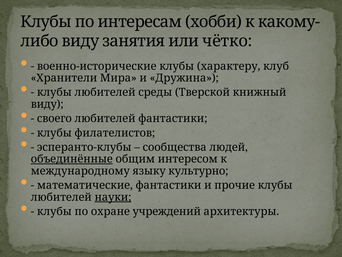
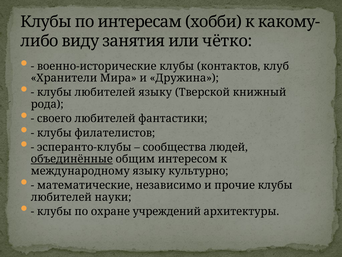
характеру: характеру -> контактов (229, 66)
любителей среды: среды -> языку (155, 92)
виду: виду -> рода (47, 104)
математические фантастики: фантастики -> независимо (169, 185)
науки underline: present -> none (113, 197)
